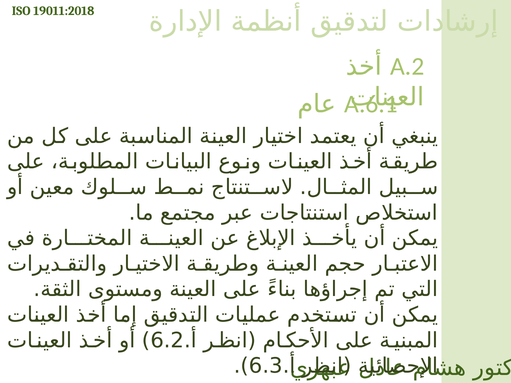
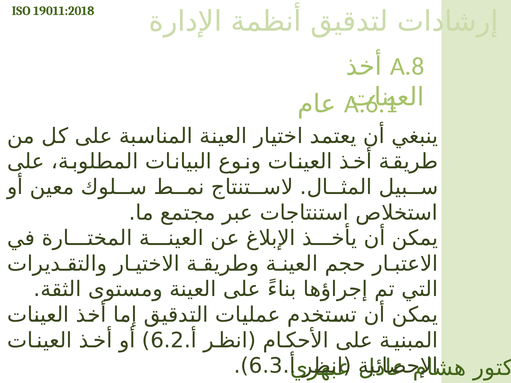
A.2: A.2 -> A.8 (407, 66)
